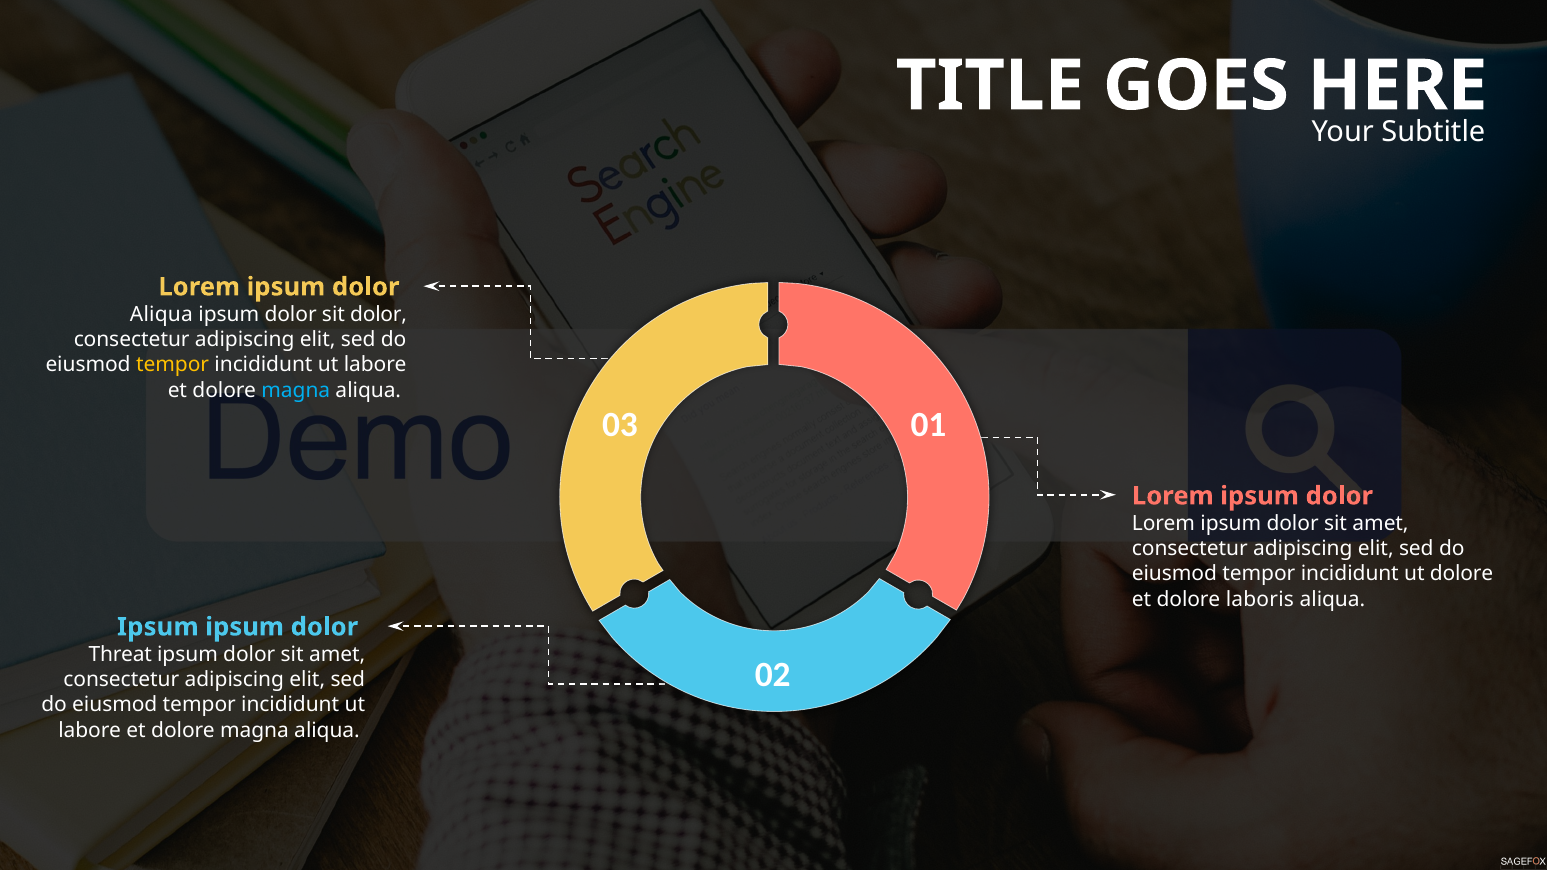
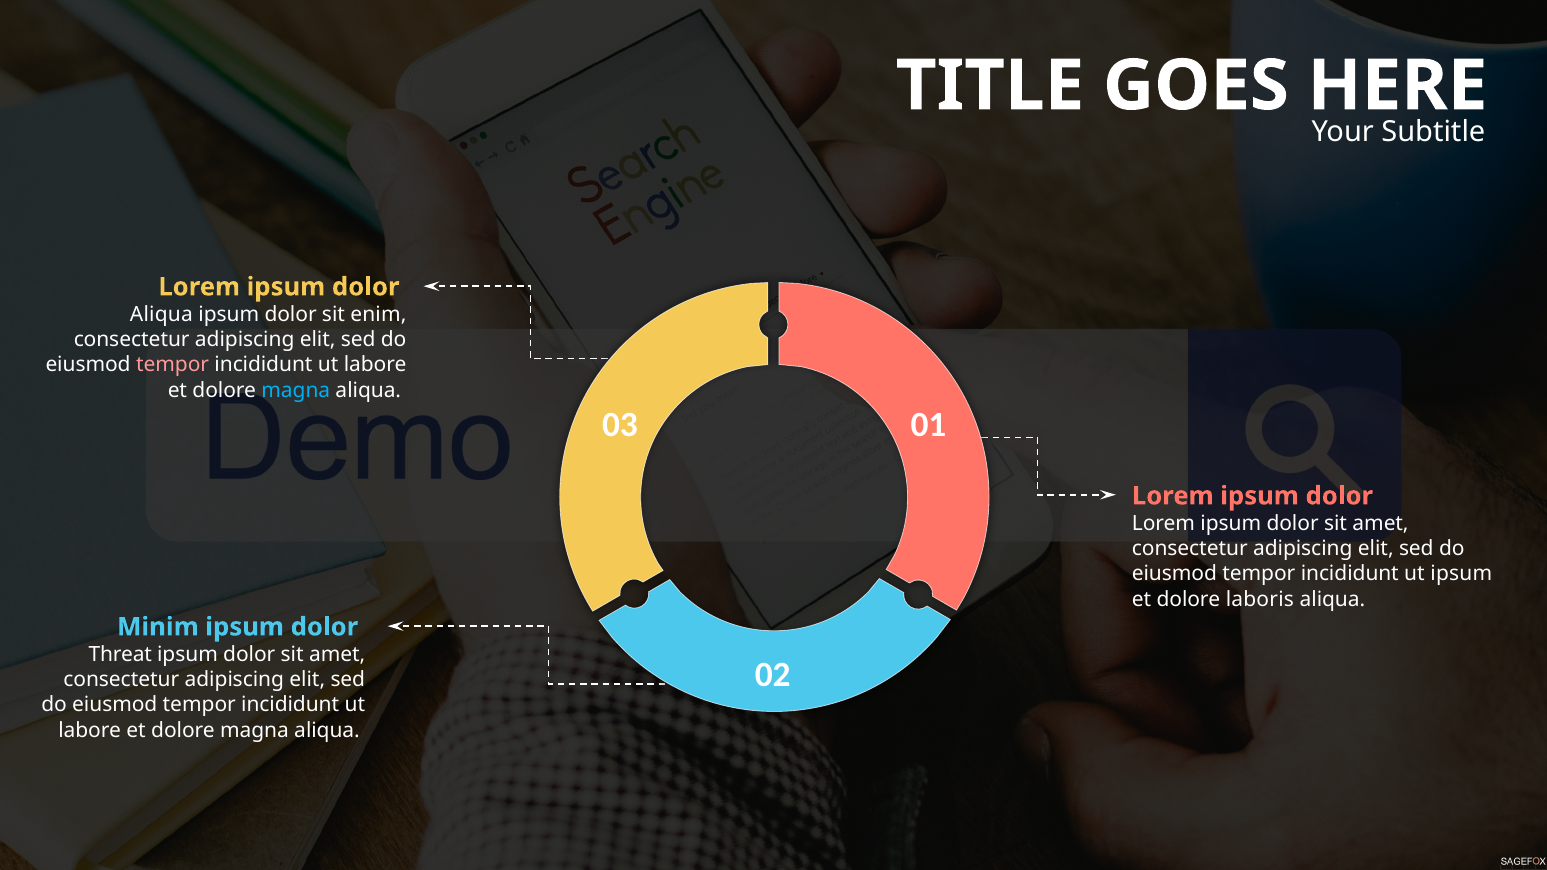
sit dolor: dolor -> enim (378, 315)
tempor colour: yellow -> pink (173, 365)
ut dolore: dolore -> ipsum (1461, 574)
Ipsum: Ipsum -> Minim (158, 627)
